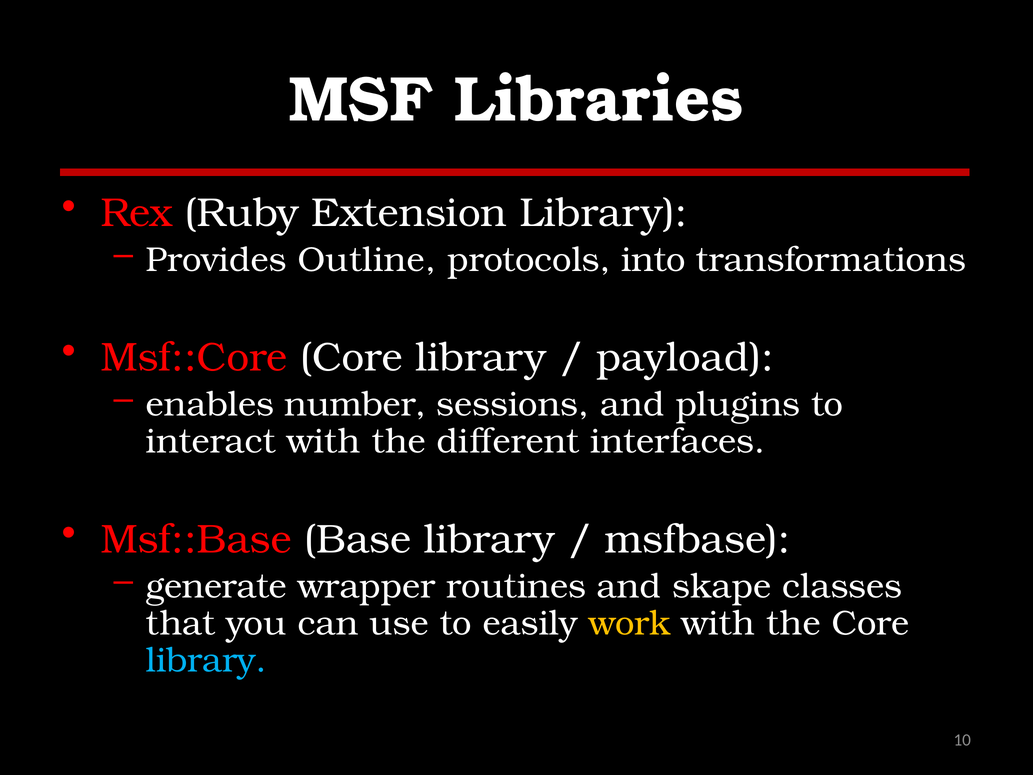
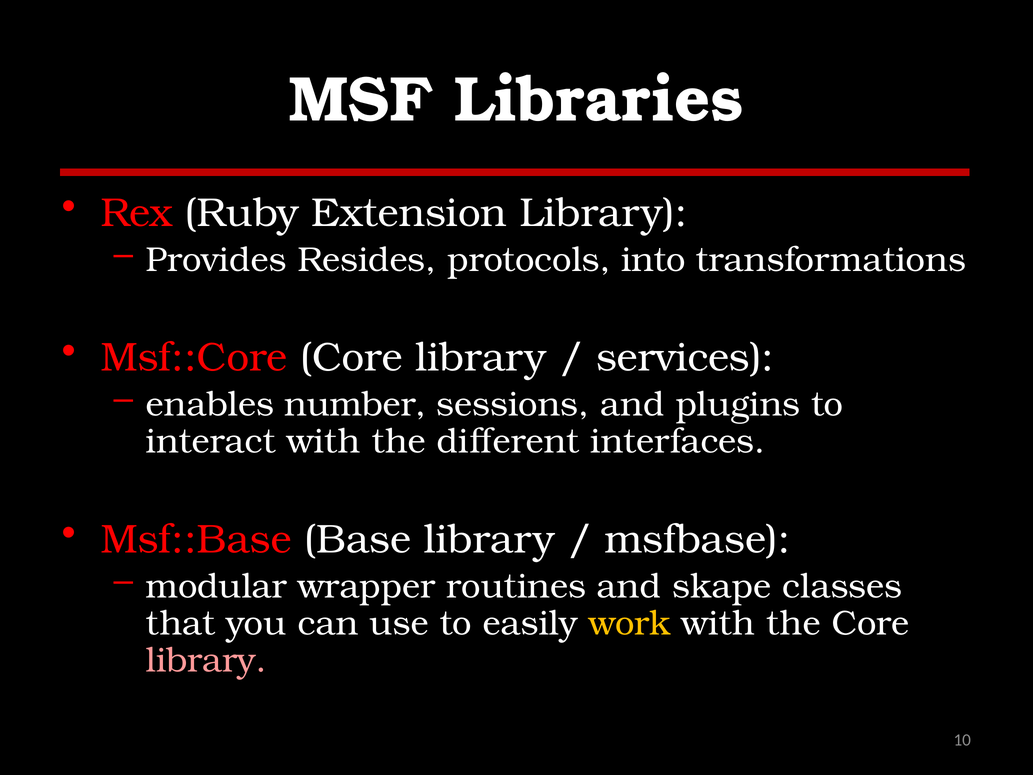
Outline: Outline -> Resides (367, 260)
payload: payload -> services (685, 357)
generate: generate -> modular (216, 586)
library colour: light blue -> pink (206, 660)
